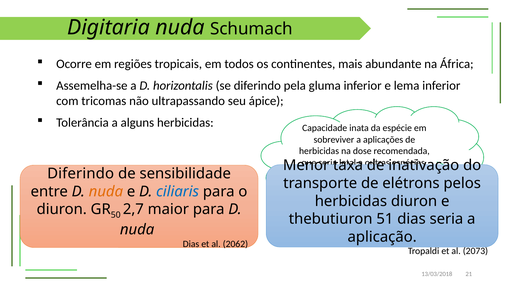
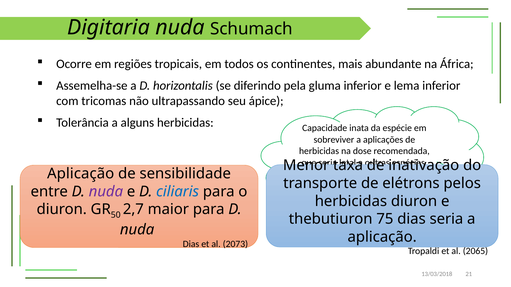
Diferindo: Diferindo -> Aplicação (81, 174)
nuda colour: orange -> purple (106, 192)
51: 51 -> 75 (385, 219)
2062: 2062 -> 2073 (235, 244)
2073: 2073 -> 2065 (475, 252)
